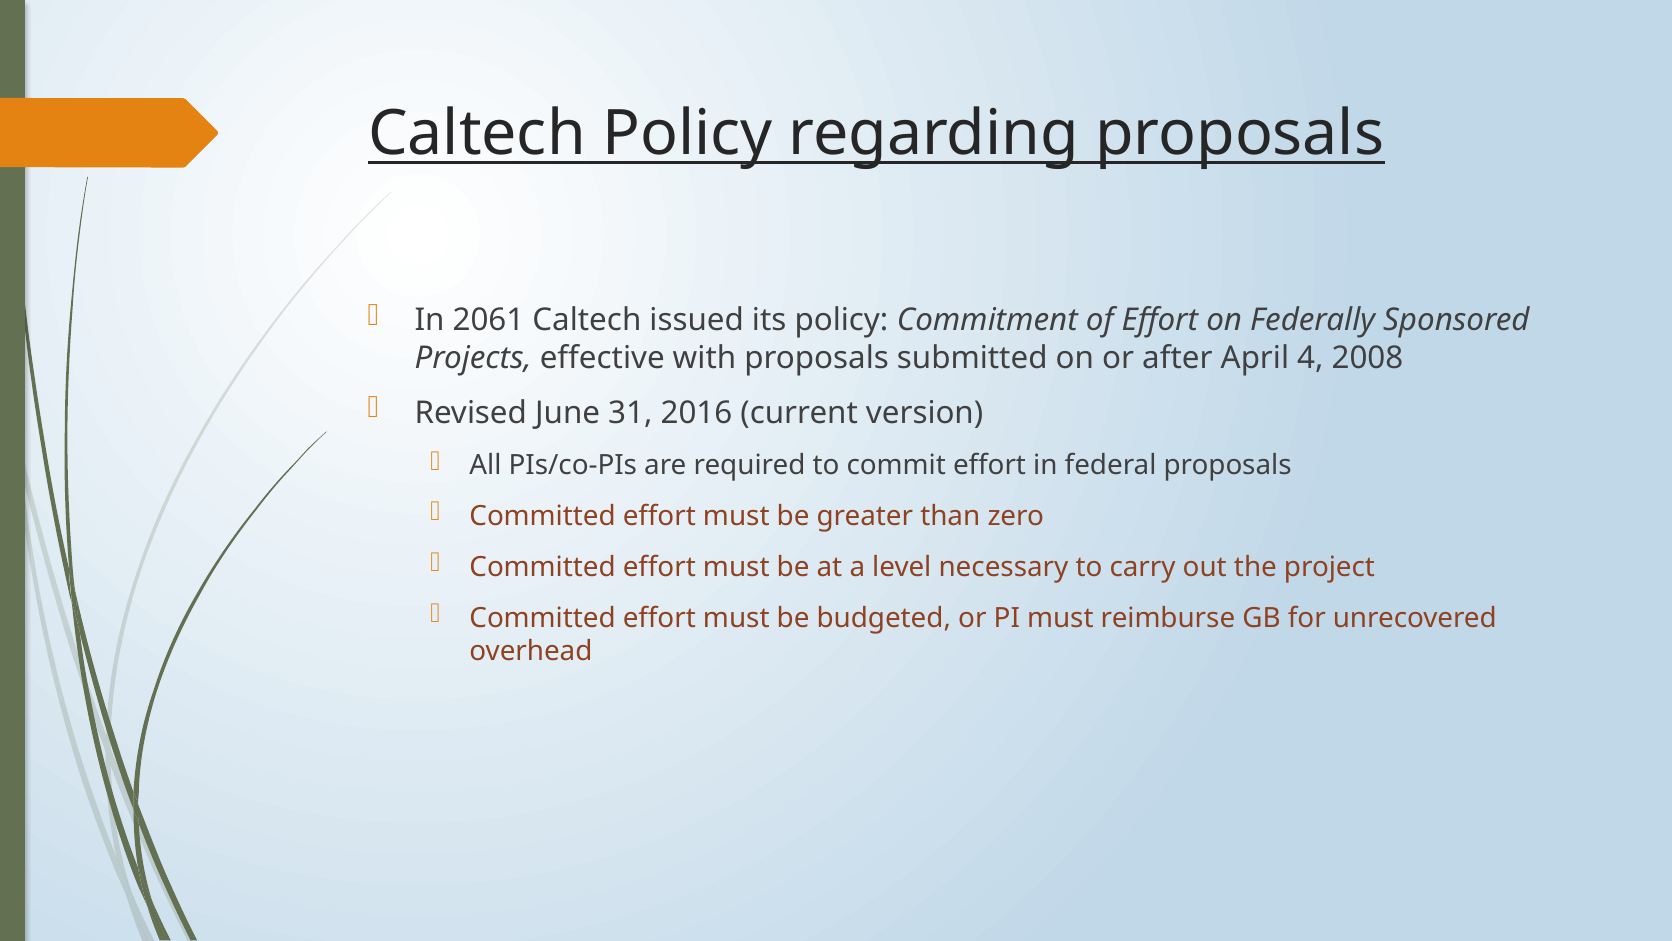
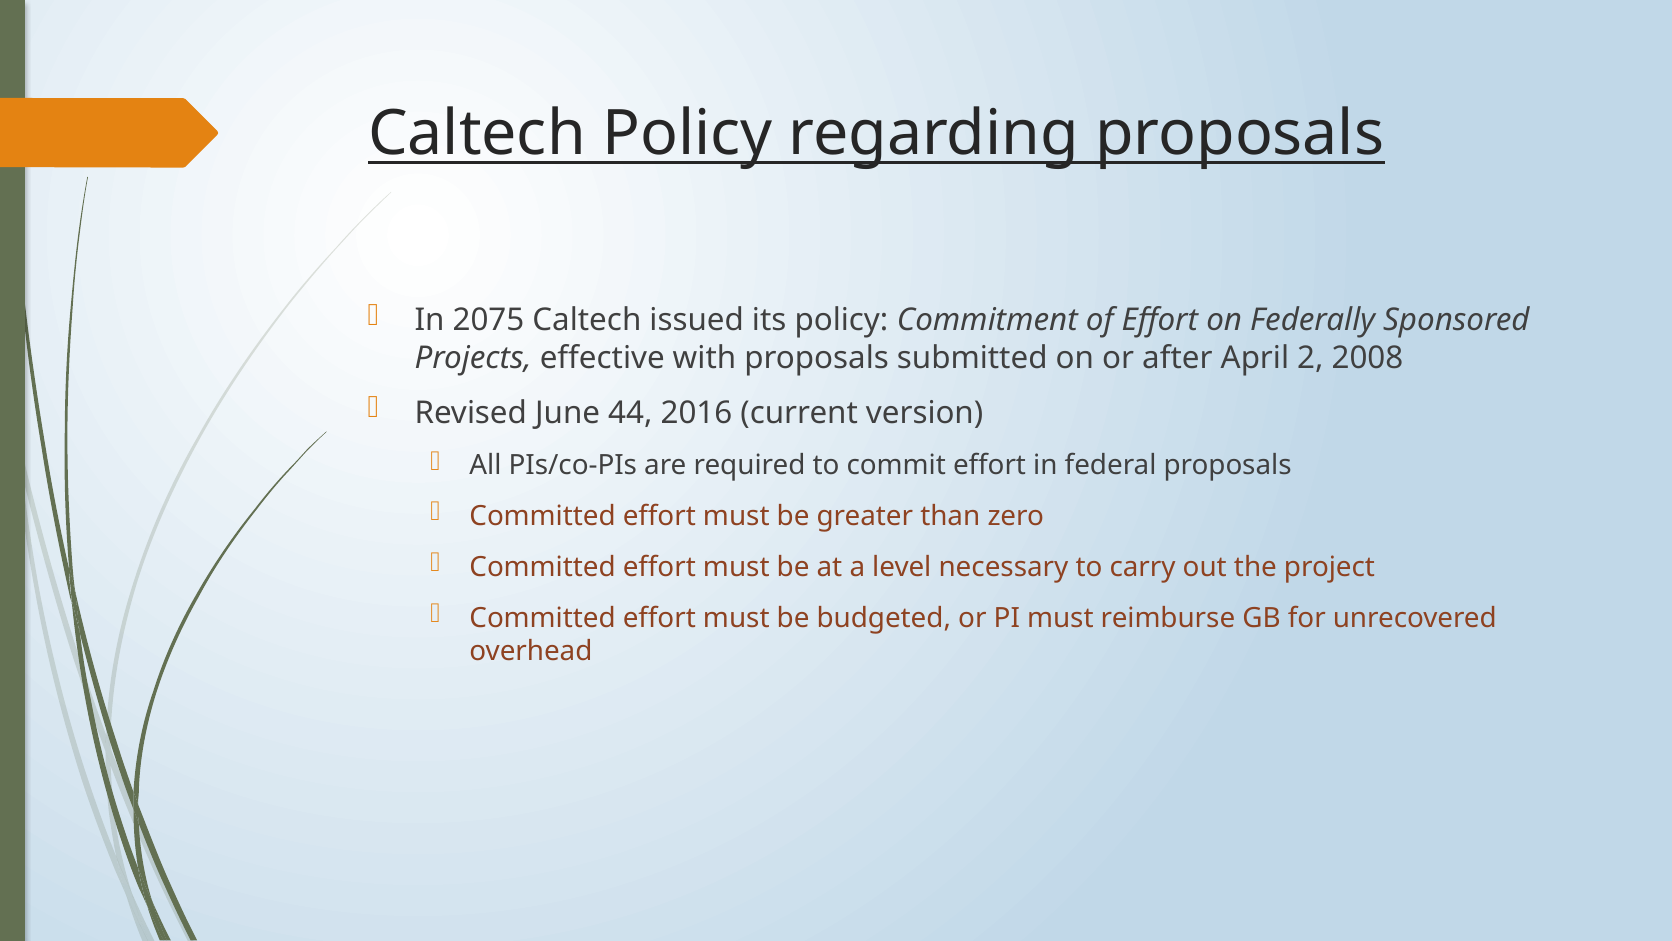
2061: 2061 -> 2075 (488, 320)
4: 4 -> 2 (1310, 358)
31: 31 -> 44 (630, 413)
